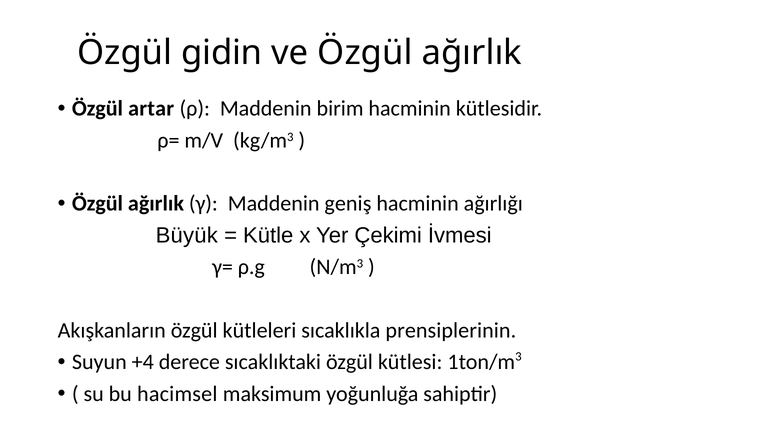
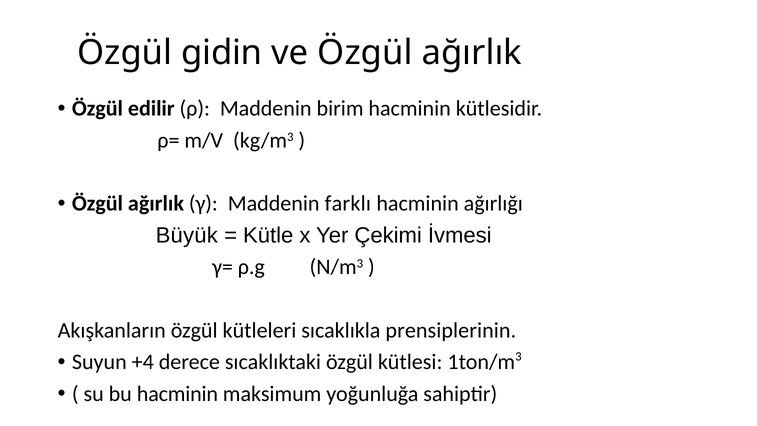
artar: artar -> edilir (151, 109)
geniş: geniş -> farklı (348, 204)
bu hacimsel: hacimsel -> hacminin (177, 394)
